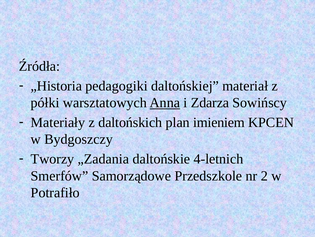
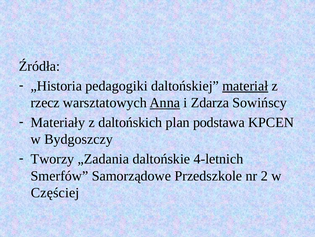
materiał underline: none -> present (245, 86)
półki: półki -> rzecz (45, 102)
imieniem: imieniem -> podstawa (219, 122)
Potrafiło: Potrafiło -> Częściej (55, 192)
